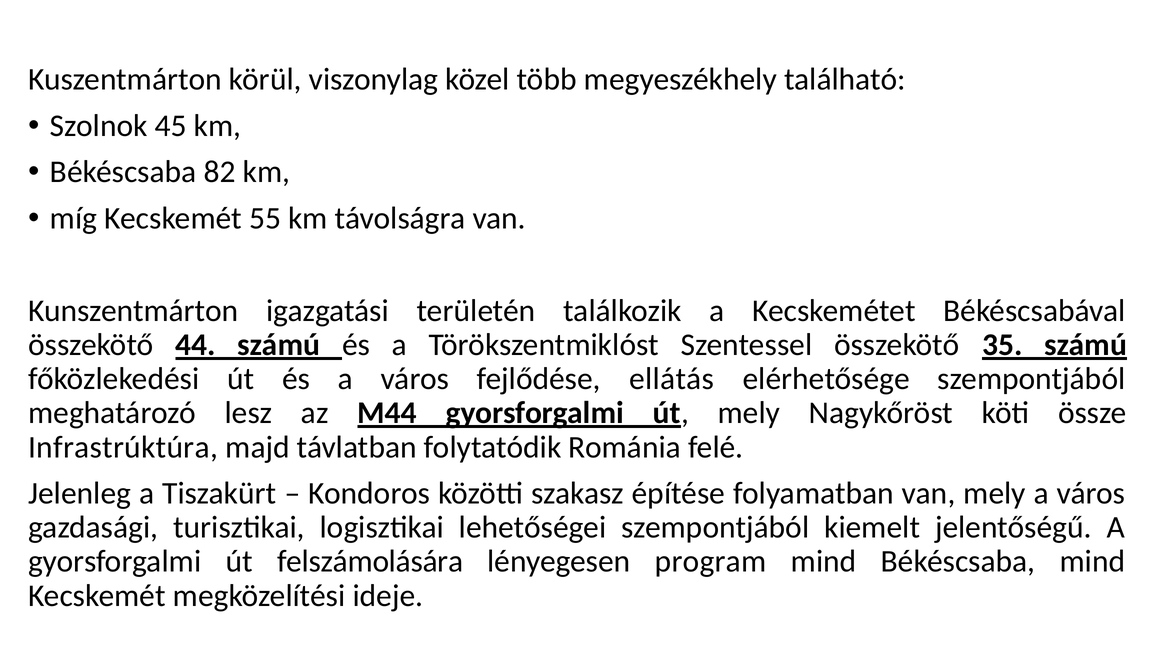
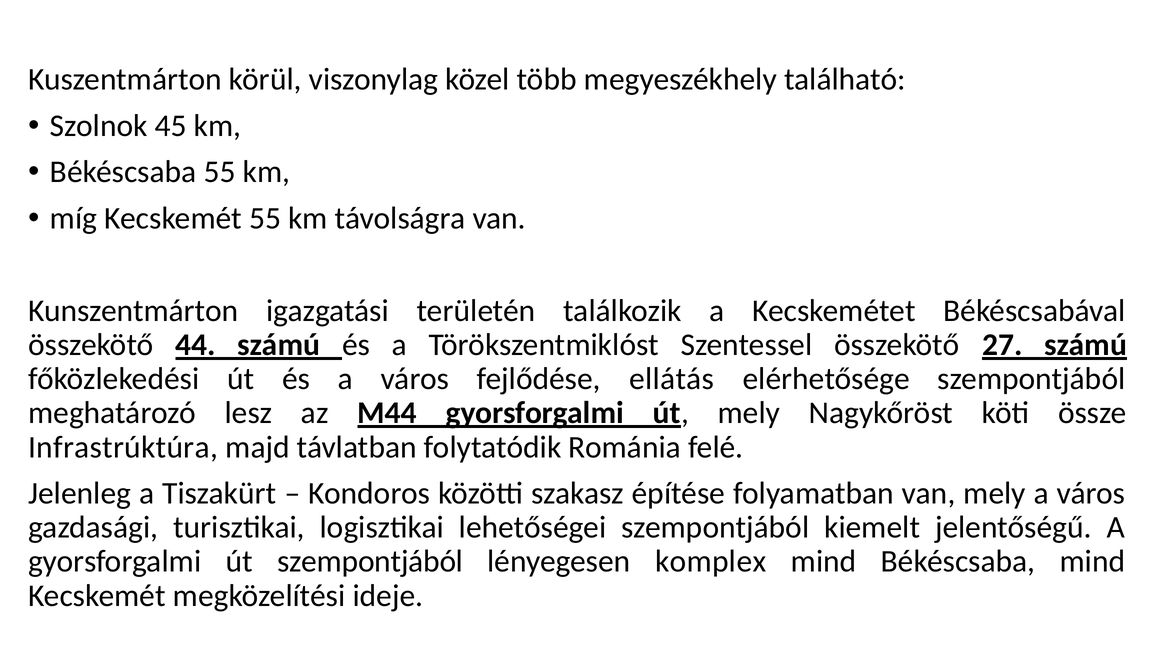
Békéscsaba 82: 82 -> 55 (220, 172)
35: 35 -> 27 (1002, 344)
út felszámolására: felszámolására -> szempontjából (370, 561)
program: program -> komplex (711, 561)
